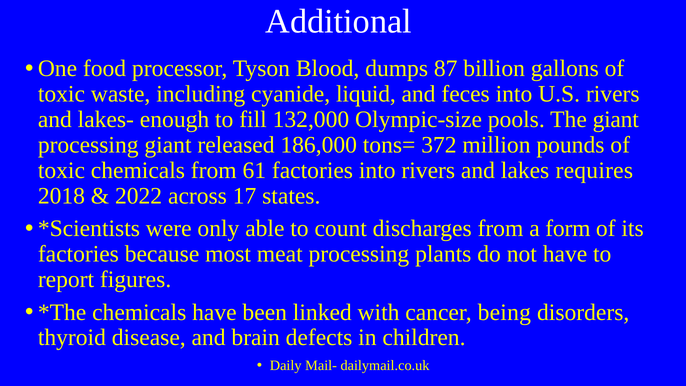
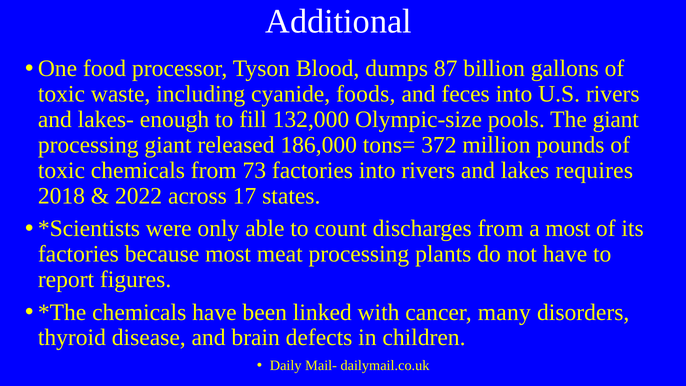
liquid: liquid -> foods (366, 94)
61: 61 -> 73 (254, 171)
a form: form -> most (568, 229)
being: being -> many (504, 312)
